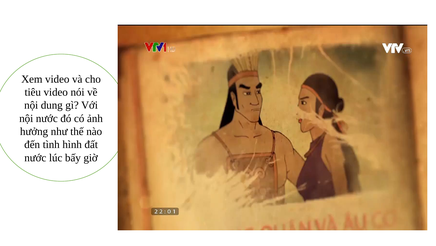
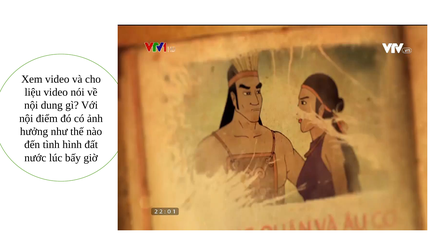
tiêu: tiêu -> liệu (33, 92)
nội nước: nước -> điểm (47, 118)
